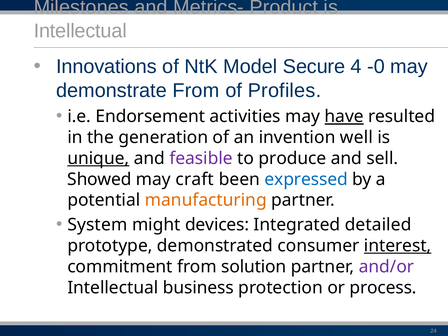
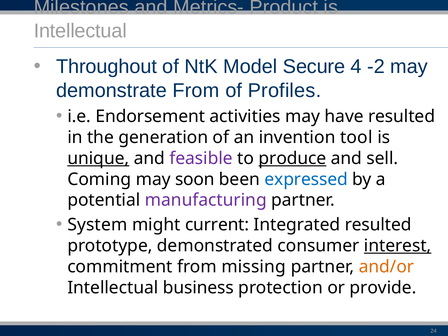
Innovations: Innovations -> Throughout (106, 67)
-0: -0 -> -2 (376, 67)
have underline: present -> none (344, 116)
well: well -> tool (356, 137)
produce underline: none -> present (292, 158)
Showed: Showed -> Coming (99, 179)
craft: craft -> soon (195, 179)
manufacturing colour: orange -> purple (206, 200)
devices: devices -> current (217, 225)
Integrated detailed: detailed -> resulted (378, 225)
solution: solution -> missing (254, 267)
and/or colour: purple -> orange (386, 267)
process: process -> provide (383, 288)
